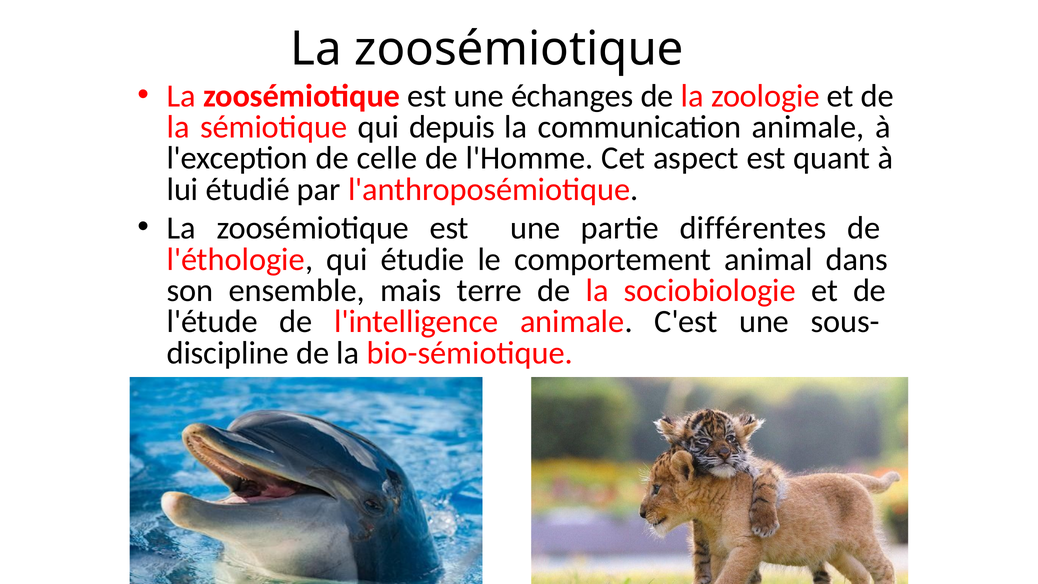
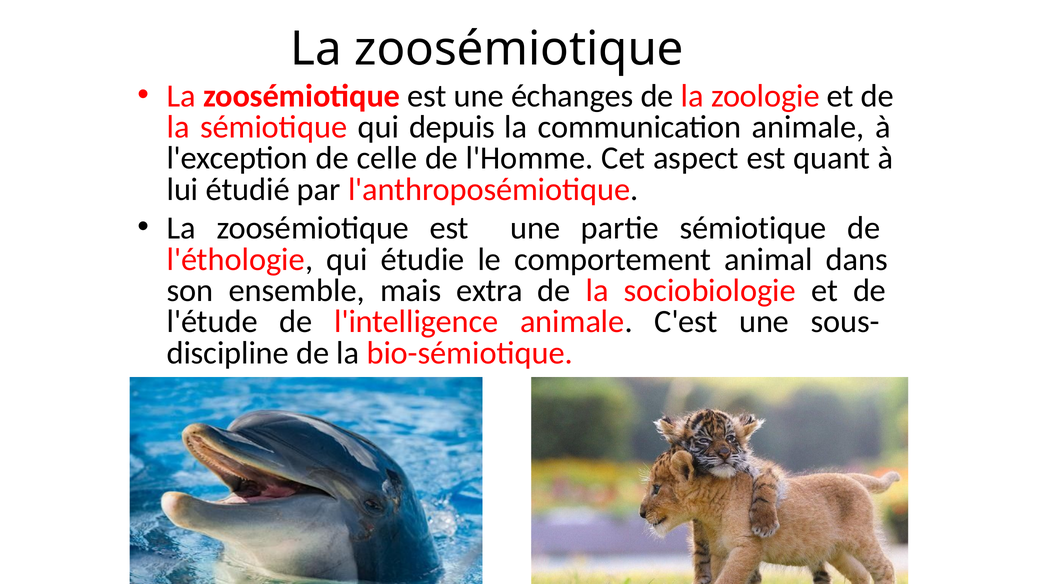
partie différentes: différentes -> sémiotique (753, 228)
terre: terre -> extra (490, 291)
